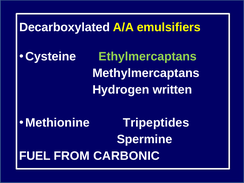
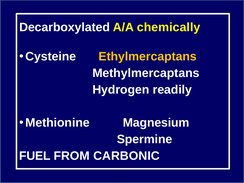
emulsifiers: emulsifiers -> chemically (169, 27)
Ethylmercaptans colour: light green -> yellow (148, 56)
written: written -> readily (172, 90)
Tripeptides: Tripeptides -> Magnesium (156, 123)
